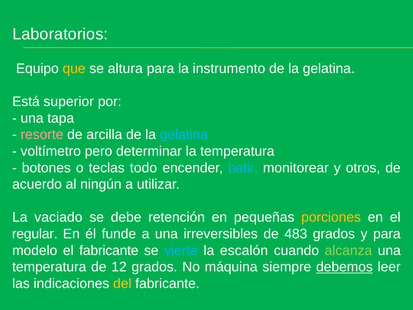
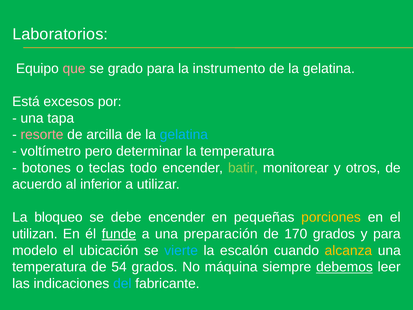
que colour: yellow -> pink (74, 69)
altura: altura -> grado (125, 69)
superior: superior -> excesos (69, 102)
batir colour: light blue -> light green (243, 168)
ningún: ningún -> inferior (101, 184)
vaciado: vaciado -> bloqueo (59, 217)
debe retención: retención -> encender (177, 217)
regular: regular -> utilizan (35, 234)
funde underline: none -> present (119, 234)
irreversibles: irreversibles -> preparación (221, 234)
483: 483 -> 170 (296, 234)
el fabricante: fabricante -> ubicación (109, 250)
alcanza colour: light green -> yellow (348, 250)
12: 12 -> 54 (119, 267)
del colour: yellow -> light blue (122, 283)
